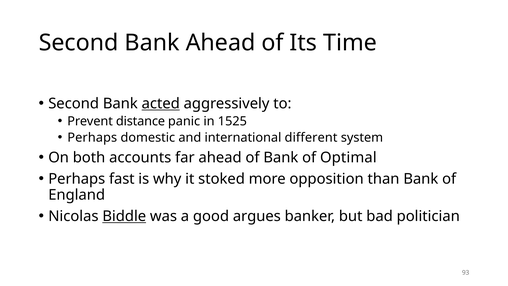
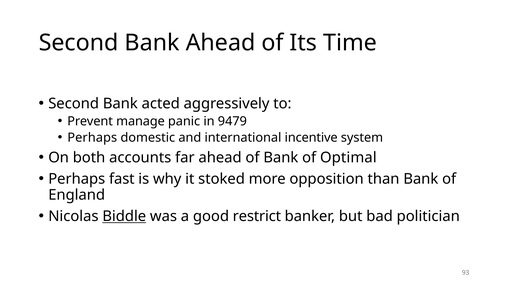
acted underline: present -> none (161, 104)
distance: distance -> manage (140, 121)
1525: 1525 -> 9479 (232, 121)
different: different -> incentive (311, 137)
argues: argues -> restrict (257, 216)
